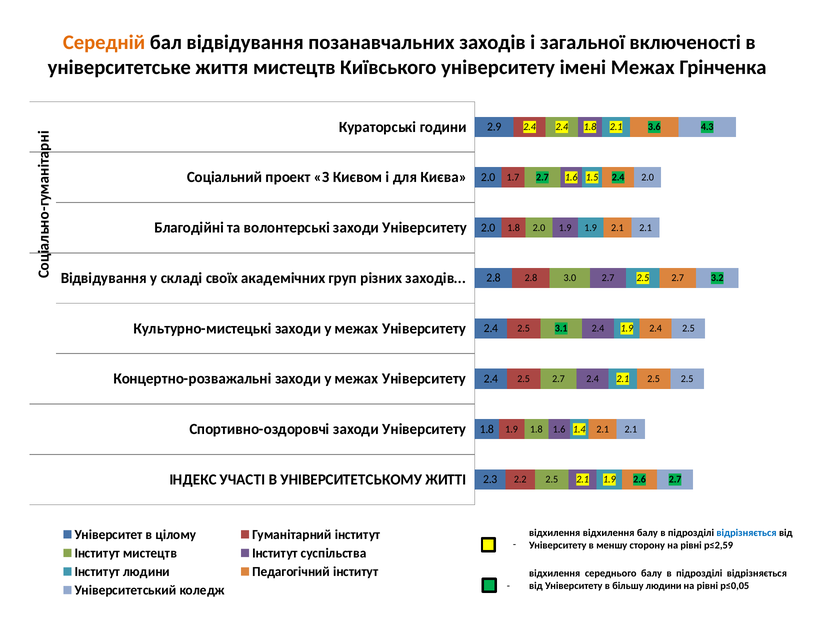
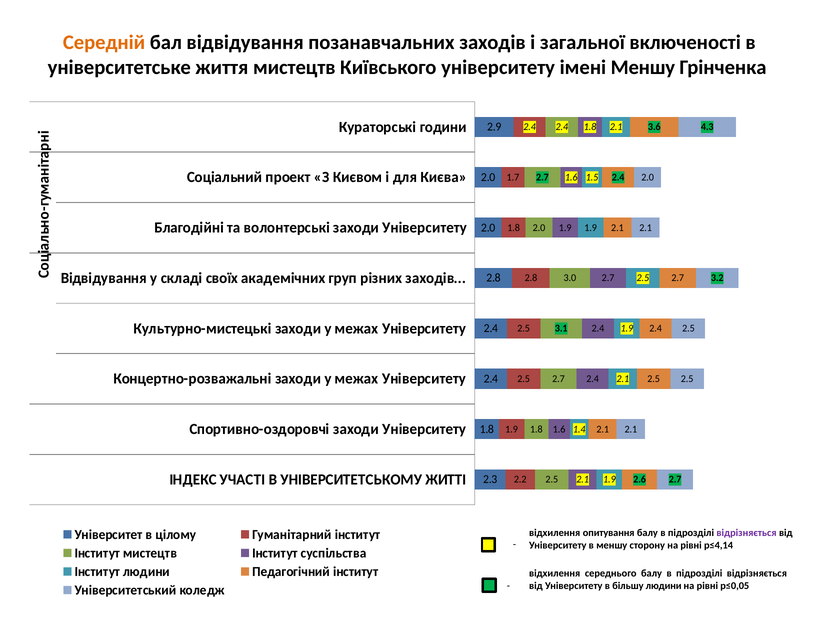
імені Межах: Межах -> Меншу (643, 67)
відхилення відхилення: відхилення -> опитування (609, 532)
відрізняється colour: blue -> purple (747, 532)
p≤2,59: p≤2,59 -> p≤4,14 (719, 545)
